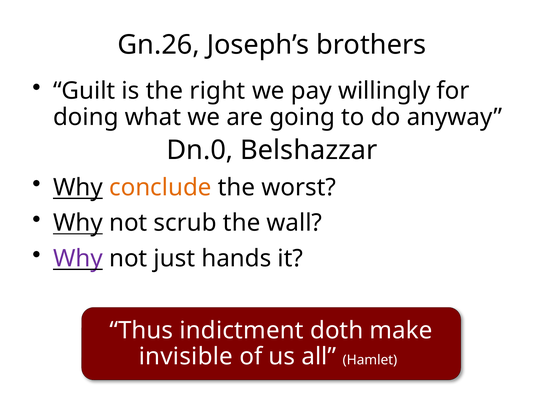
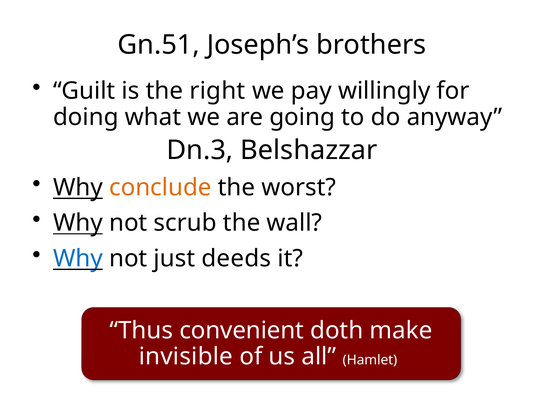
Gn.26: Gn.26 -> Gn.51 (159, 45)
Dn.0: Dn.0 -> Dn.3 (200, 150)
Why colour: purple -> blue (78, 258)
hands: hands -> deeds (236, 258)
indictment: indictment -> convenient (242, 330)
